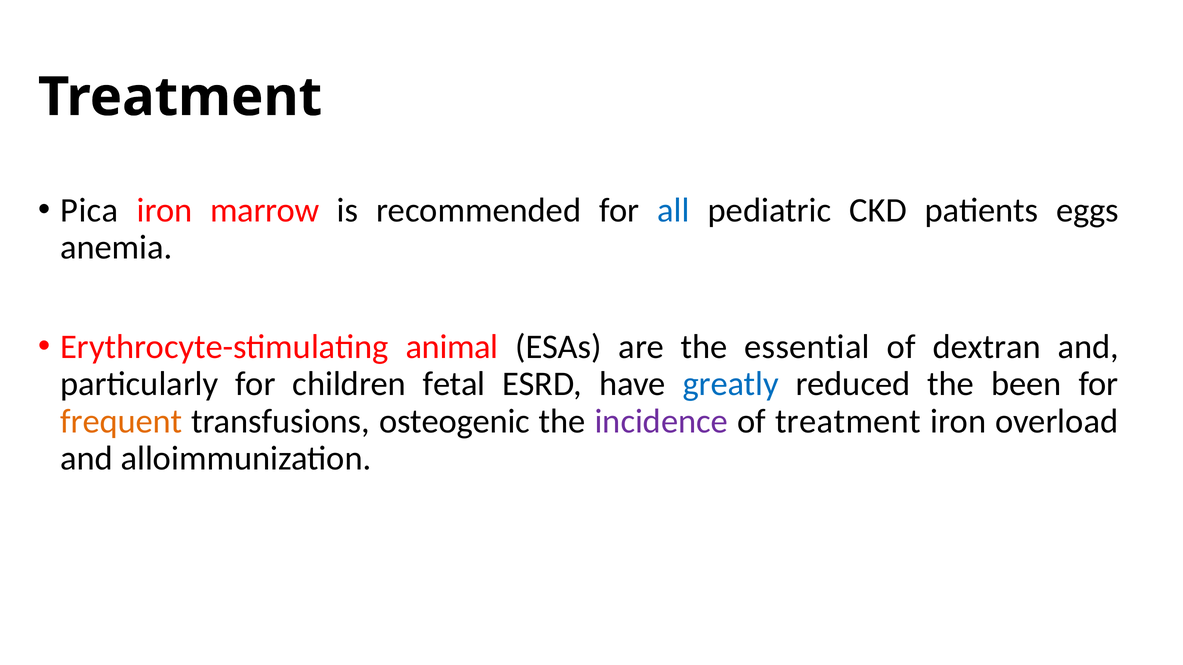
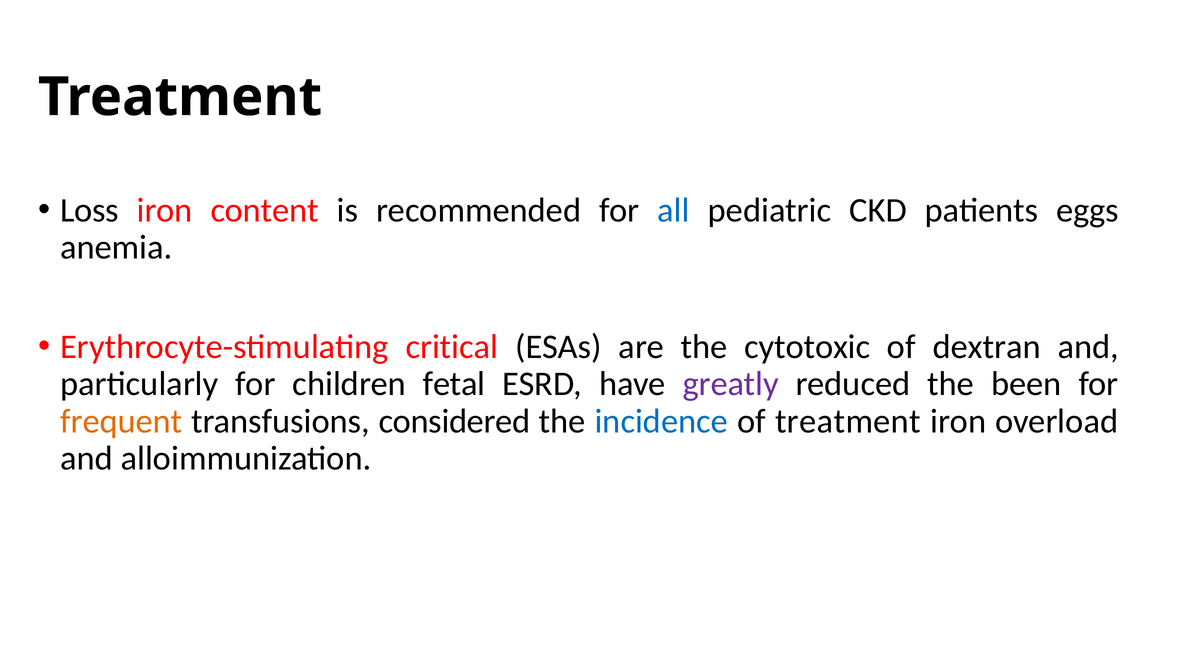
Pica: Pica -> Loss (90, 210)
marrow: marrow -> content (265, 210)
animal: animal -> critical (452, 347)
essential: essential -> cytotoxic (807, 347)
greatly colour: blue -> purple (731, 384)
osteogenic: osteogenic -> considered (455, 421)
incidence colour: purple -> blue (661, 421)
